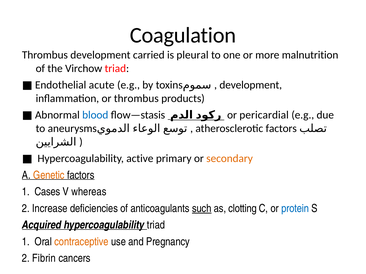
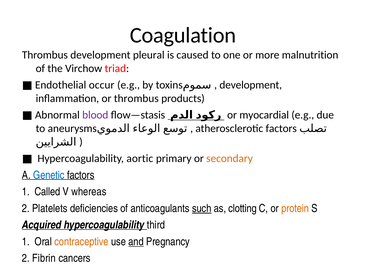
carried: carried -> pleural (149, 55)
pleural: pleural -> caused (193, 55)
acute: acute -> occur (102, 85)
blood colour: blue -> purple (95, 115)
pericardial: pericardial -> myocardial (264, 115)
active: active -> aortic (140, 159)
Genetic colour: orange -> blue (49, 175)
Cases: Cases -> Called (47, 192)
Increase: Increase -> Platelets (50, 209)
protein colour: blue -> orange (295, 209)
hypercoagulability triad: triad -> third (156, 225)
and underline: none -> present (136, 242)
